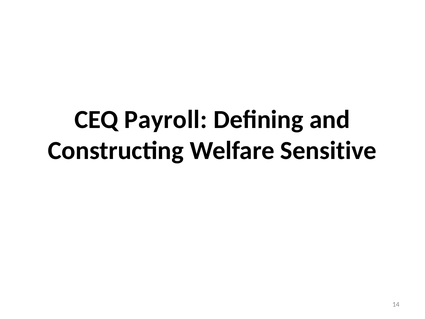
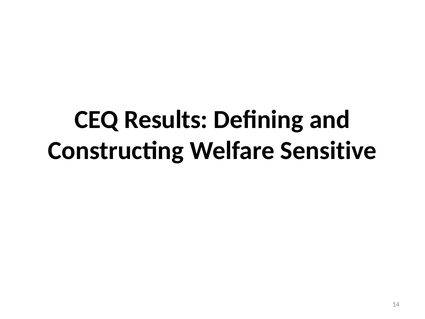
Payroll: Payroll -> Results (166, 119)
